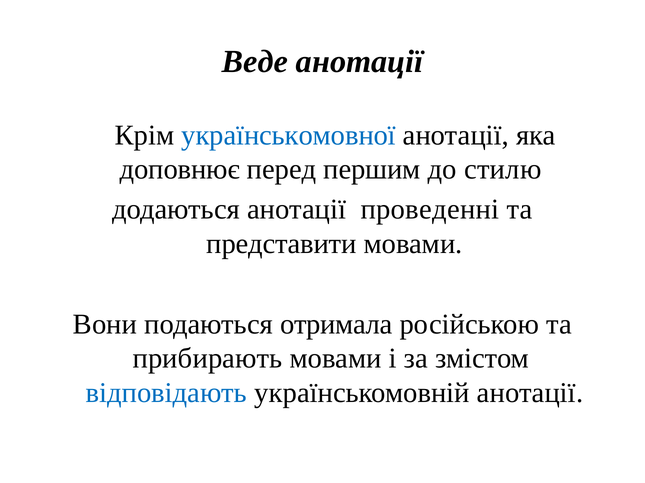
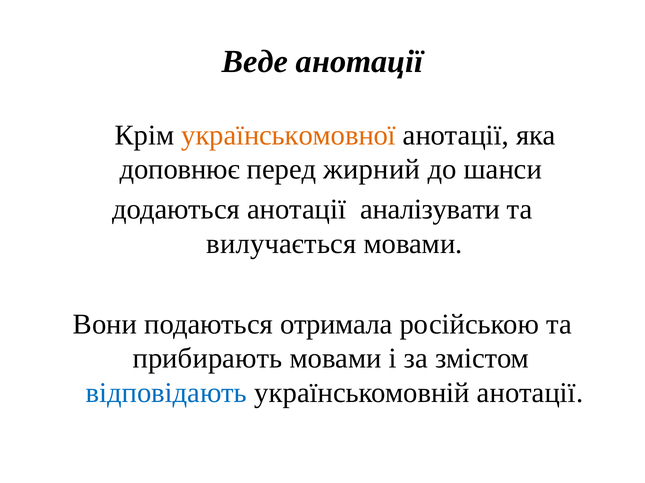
українськомовної colour: blue -> orange (289, 135)
першим: першим -> жирний (372, 170)
стилю: стилю -> шанси (503, 170)
проведенні: проведенні -> аналізувати (430, 210)
представити: представити -> вилучається (281, 244)
